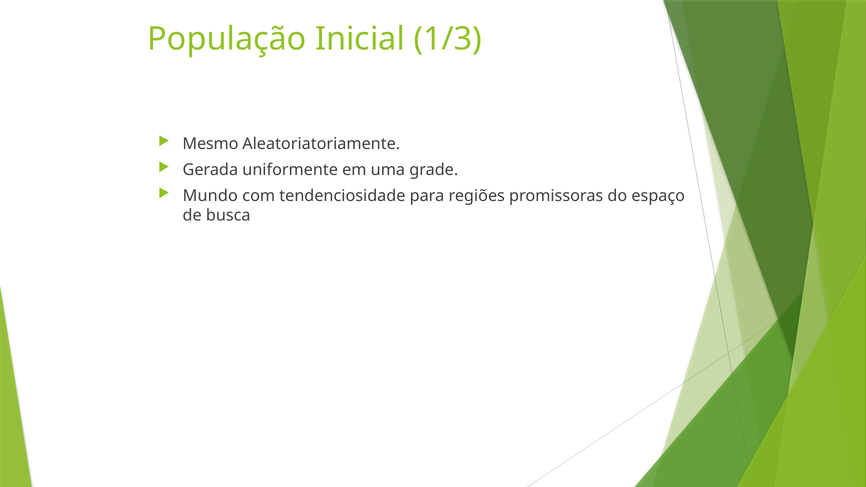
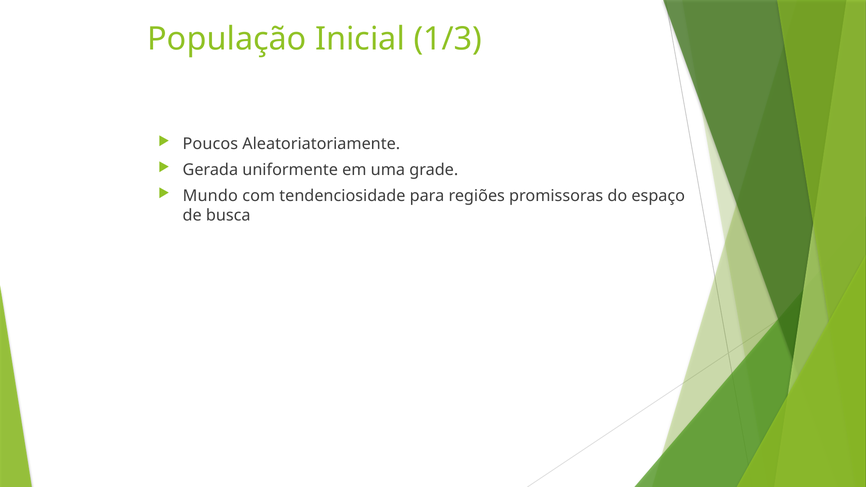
Mesmo: Mesmo -> Poucos (210, 144)
